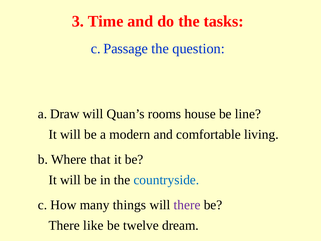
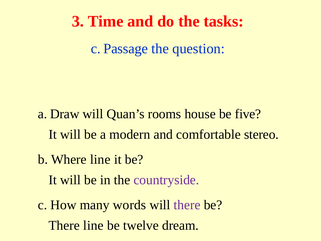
line: line -> five (248, 114)
living: living -> stereo (261, 134)
Where that: that -> line (100, 159)
countryside colour: blue -> purple (166, 180)
things: things -> words (130, 205)
There like: like -> line (93, 225)
